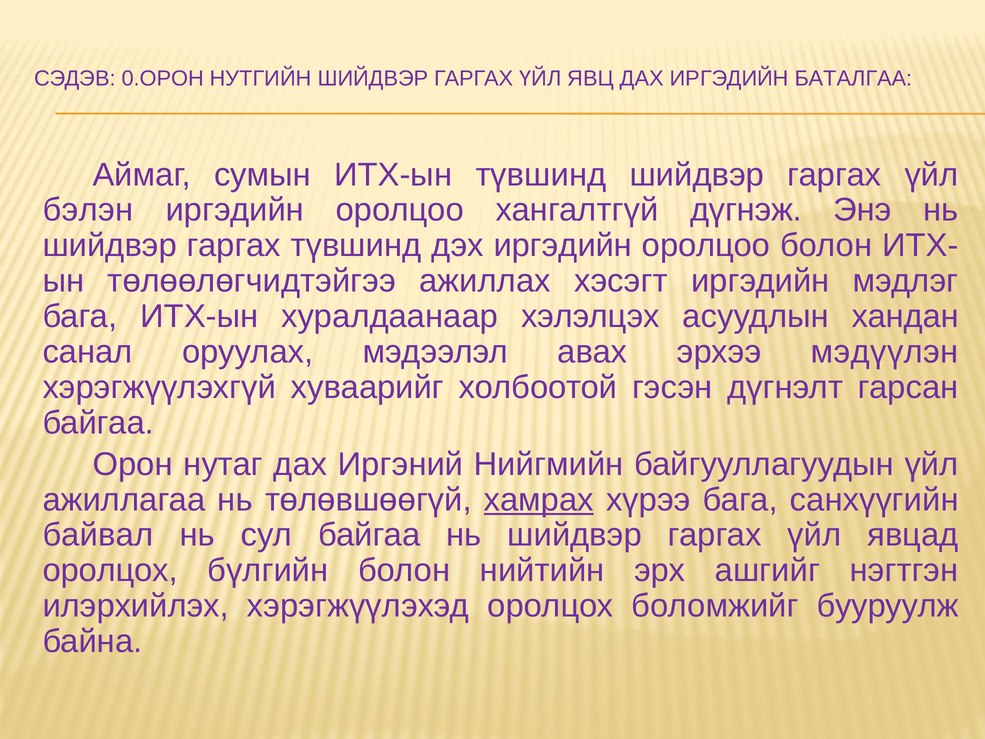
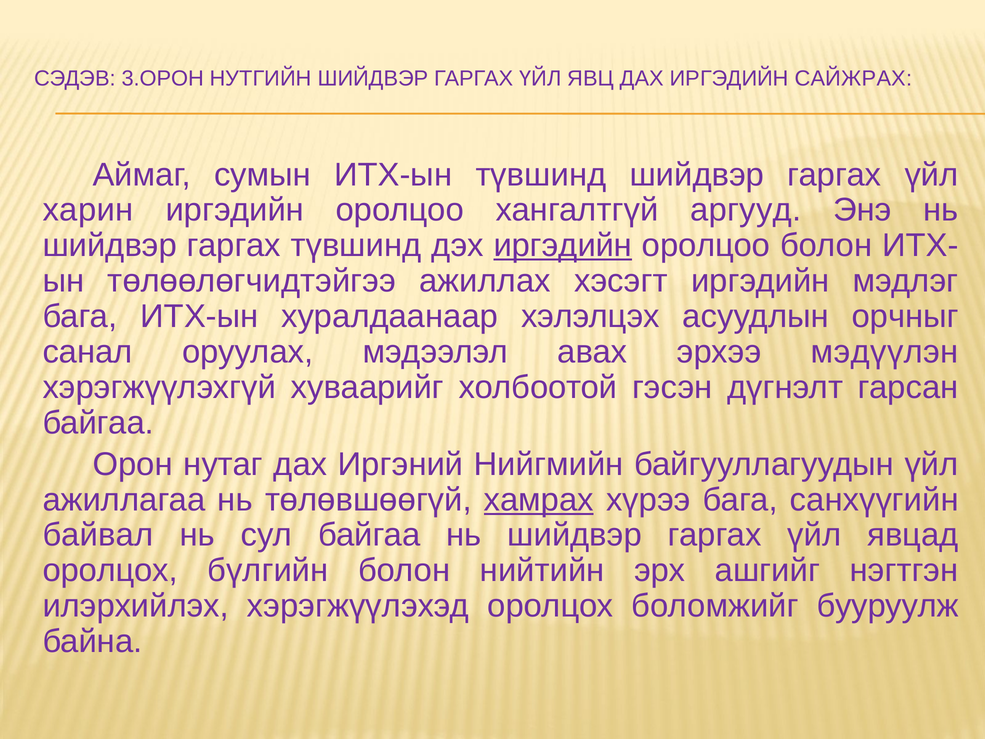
0.ОРОН: 0.ОРОН -> 3.ОРОН (163, 79)
БАТАЛГАА: БАТАЛГАА -> САЙЖРАХ (853, 79)
бэлэн: бэлэн -> харин (88, 210)
дүгнэж: дүгнэж -> аргууд (746, 210)
иргэдийн underline: none -> present (563, 245)
хандан: хандан -> орчныг (905, 316)
